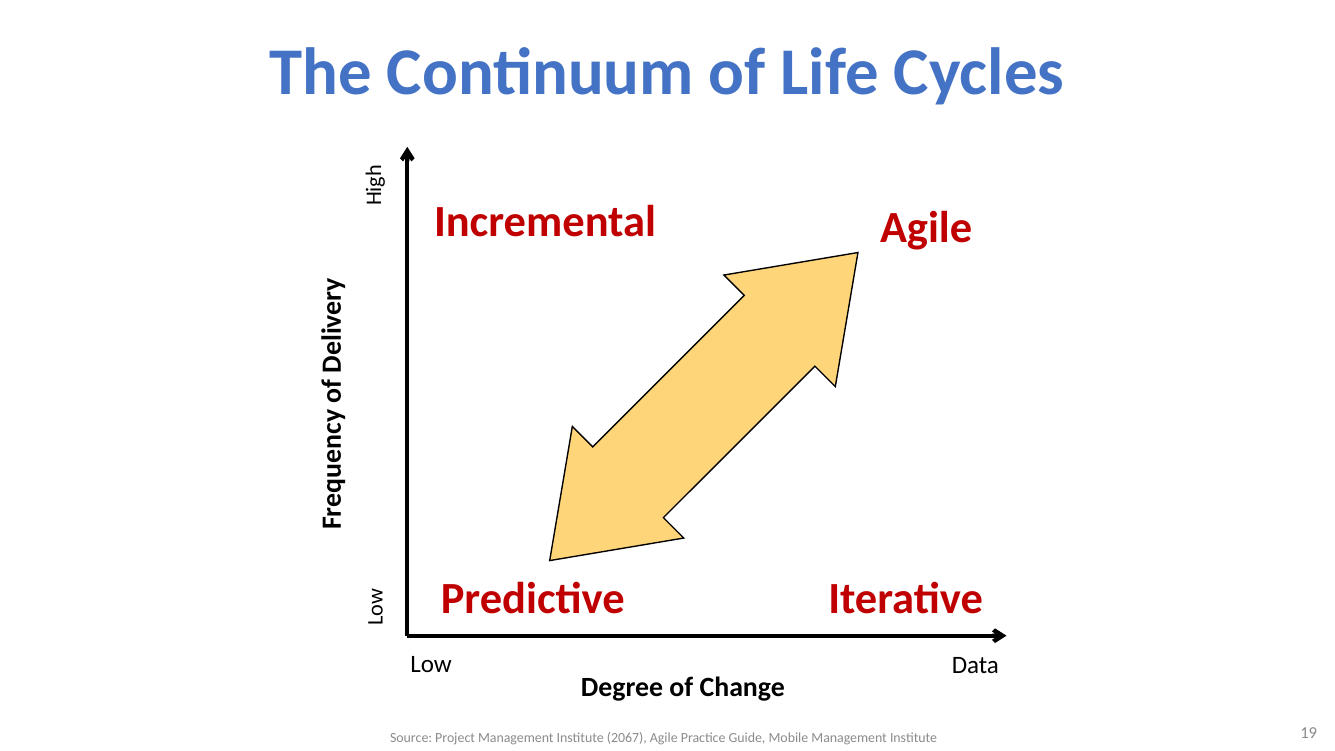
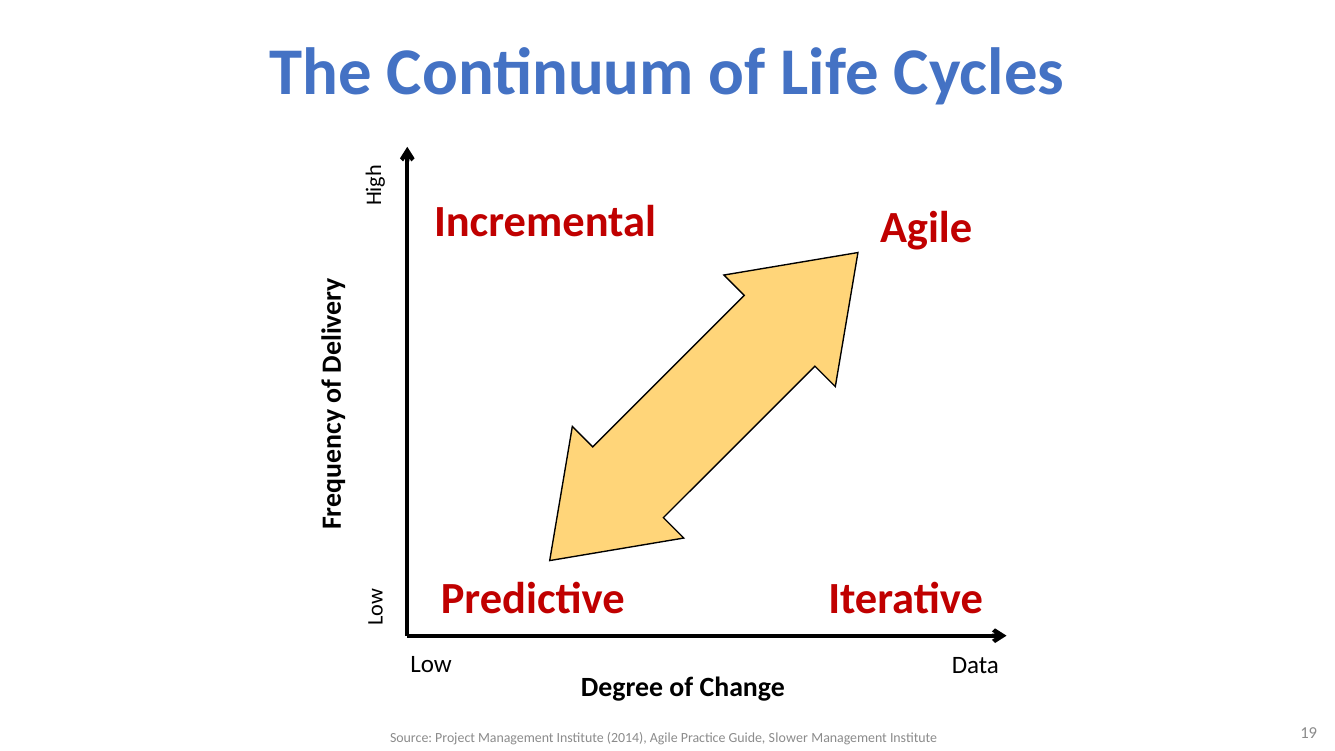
2067: 2067 -> 2014 (627, 738)
Mobile: Mobile -> Slower (788, 738)
